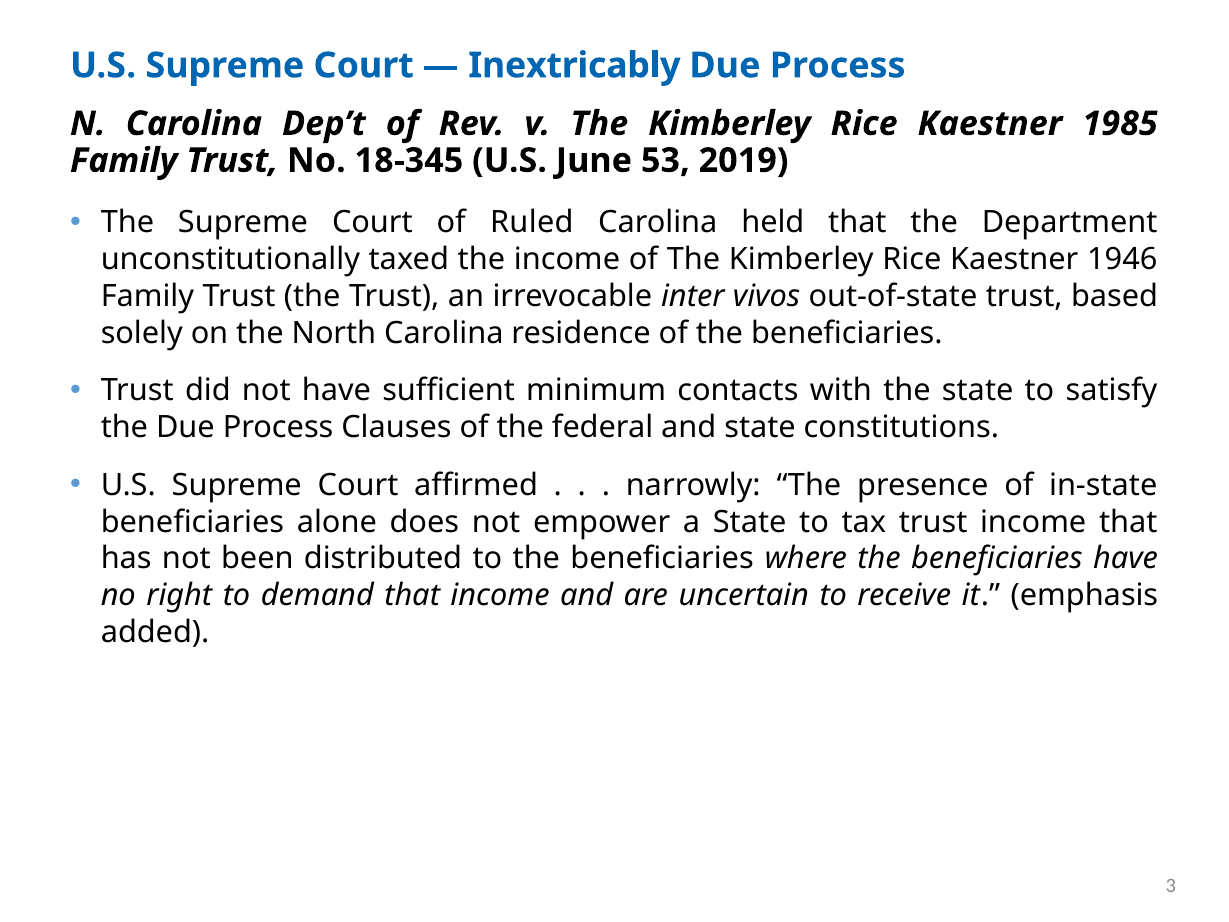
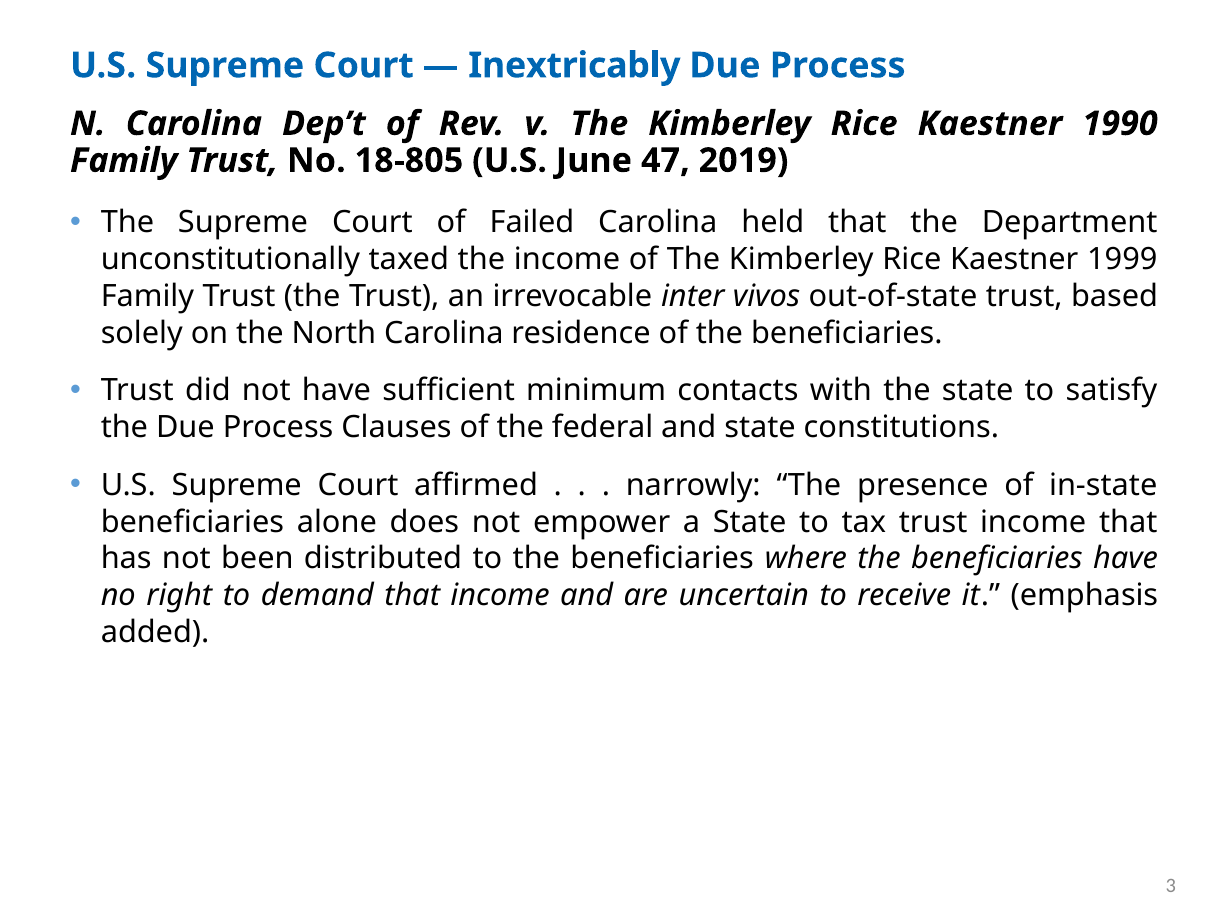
1985: 1985 -> 1990 (1120, 124)
18-345: 18-345 -> 18-805 (409, 160)
53: 53 -> 47 (665, 160)
Ruled: Ruled -> Failed (532, 223)
1946: 1946 -> 1999 (1122, 260)
